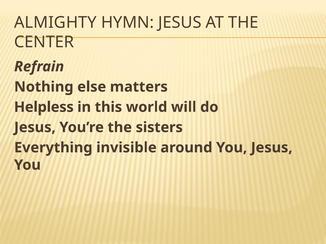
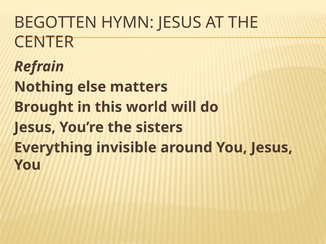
ALMIGHTY: ALMIGHTY -> BEGOTTEN (56, 23)
Helpless: Helpless -> Brought (44, 107)
